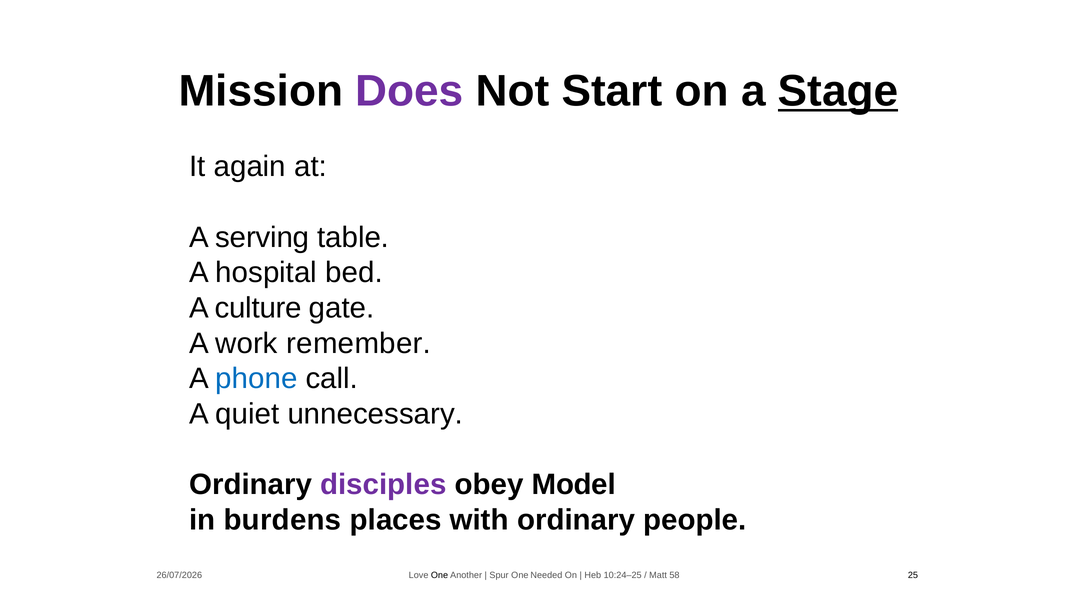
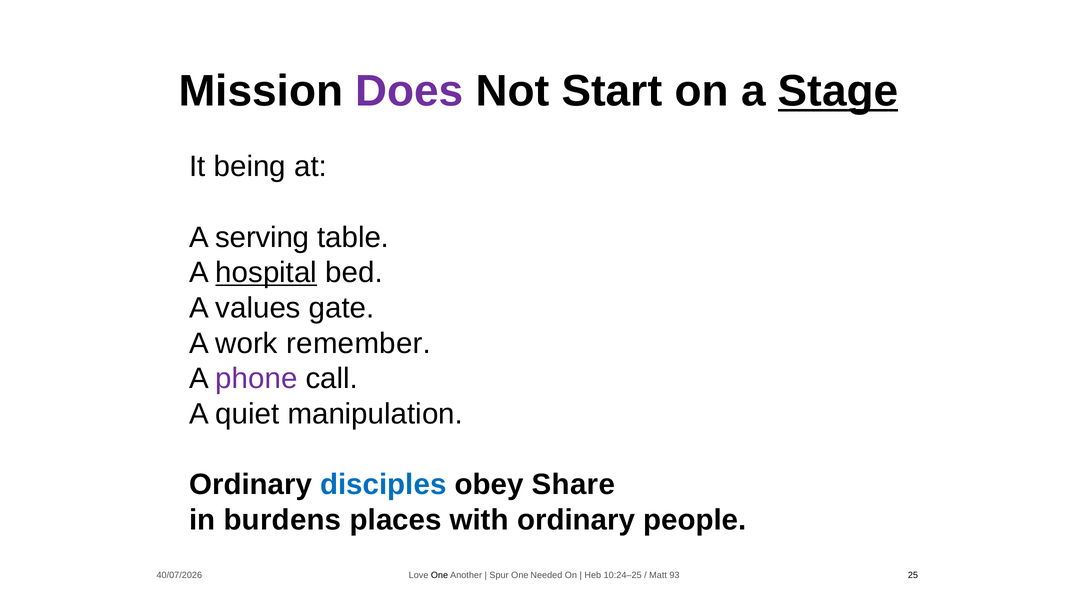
again: again -> being (250, 167)
hospital underline: none -> present (266, 273)
culture: culture -> values (258, 308)
phone colour: blue -> purple (256, 379)
unnecessary: unnecessary -> manipulation (375, 414)
disciples colour: purple -> blue (383, 485)
Model: Model -> Share (573, 485)
26/07/2026: 26/07/2026 -> 40/07/2026 (179, 576)
58: 58 -> 93 (675, 576)
